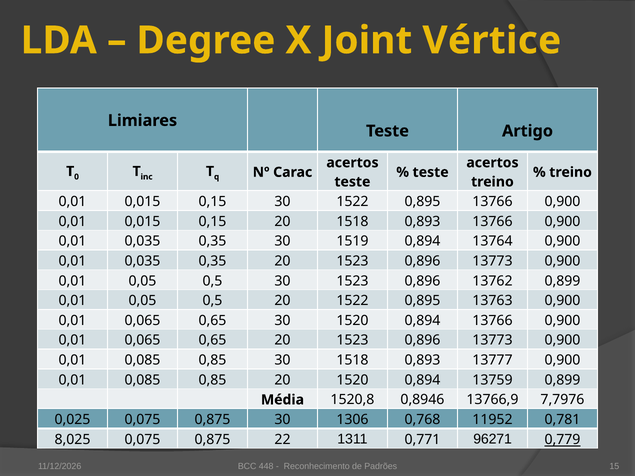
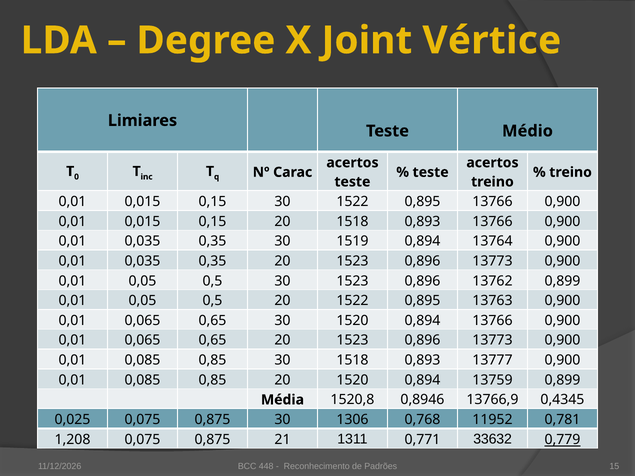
Artigo: Artigo -> Médio (527, 131)
7,7976: 7,7976 -> 0,4345 (562, 400)
8,025: 8,025 -> 1,208 (72, 440)
22: 22 -> 21 (283, 440)
96271: 96271 -> 33632 (493, 439)
